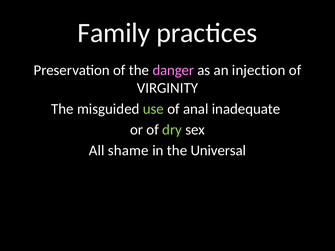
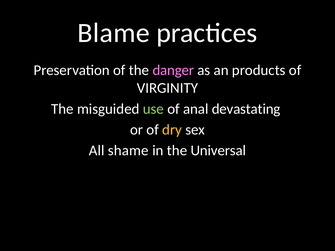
Family: Family -> Blame (114, 33)
injection: injection -> products (259, 70)
inadequate: inadequate -> devastating (246, 109)
dry colour: light green -> yellow (172, 130)
